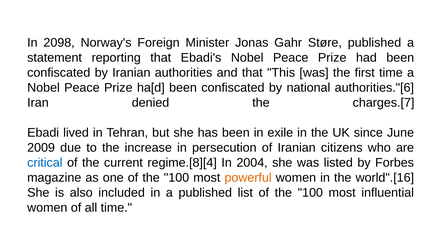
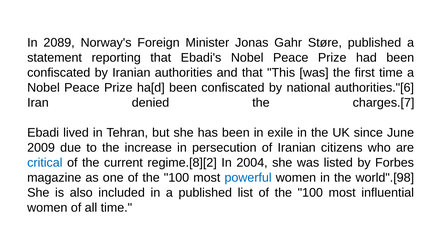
2098: 2098 -> 2089 (59, 43)
regime.[8][4: regime.[8][4 -> regime.[8][2 (182, 162)
powerful colour: orange -> blue (248, 177)
world".[16: world".[16 -> world".[98 (385, 177)
